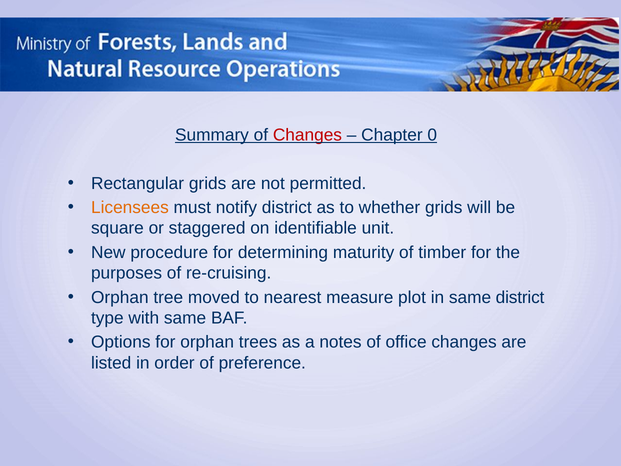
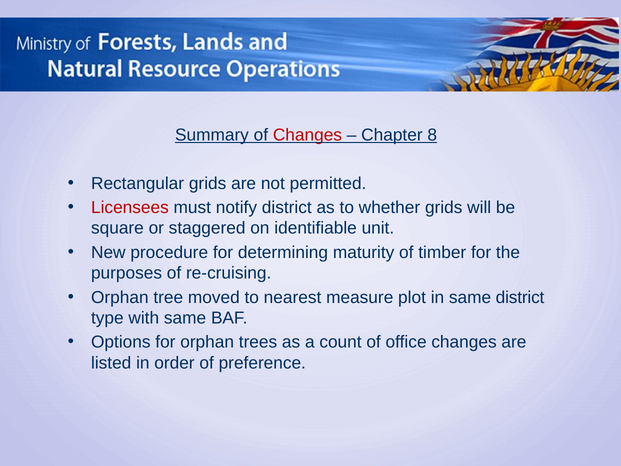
0: 0 -> 8 (432, 135)
Licensees colour: orange -> red (130, 207)
notes: notes -> count (340, 342)
